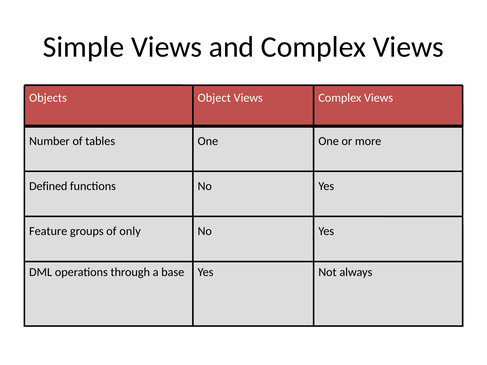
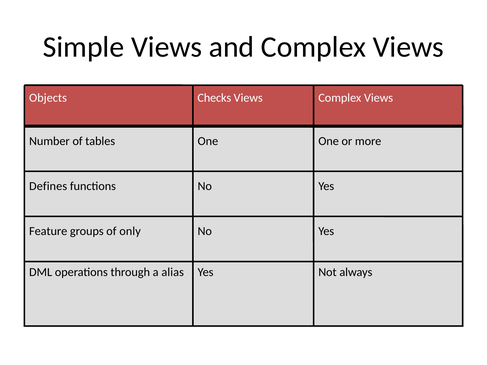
Object: Object -> Checks (214, 98)
Defined: Defined -> Defines (48, 186)
base: base -> alias (173, 272)
